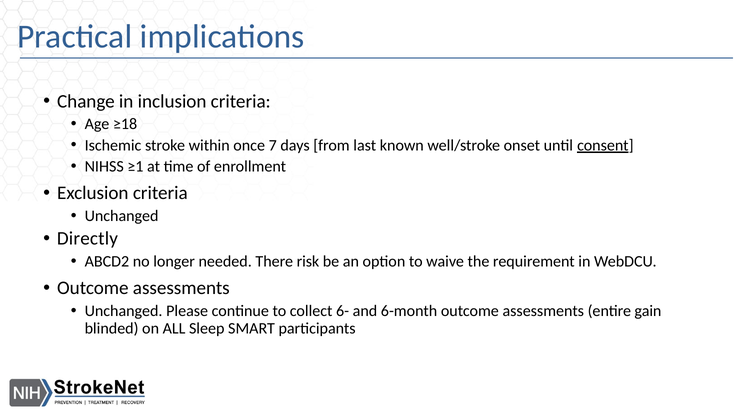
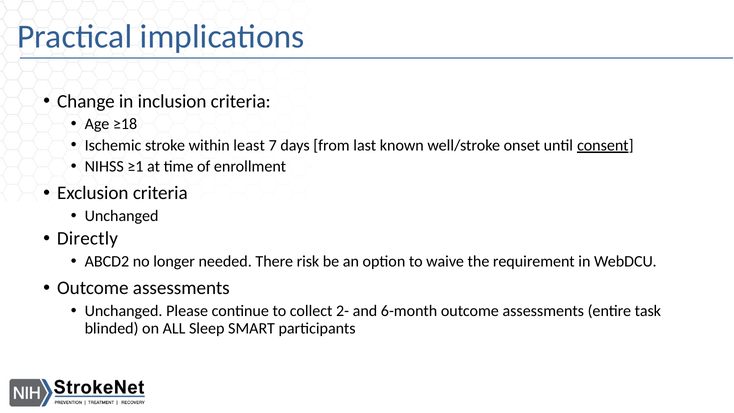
once: once -> least (249, 145)
6-: 6- -> 2- (343, 311)
gain: gain -> task (648, 311)
